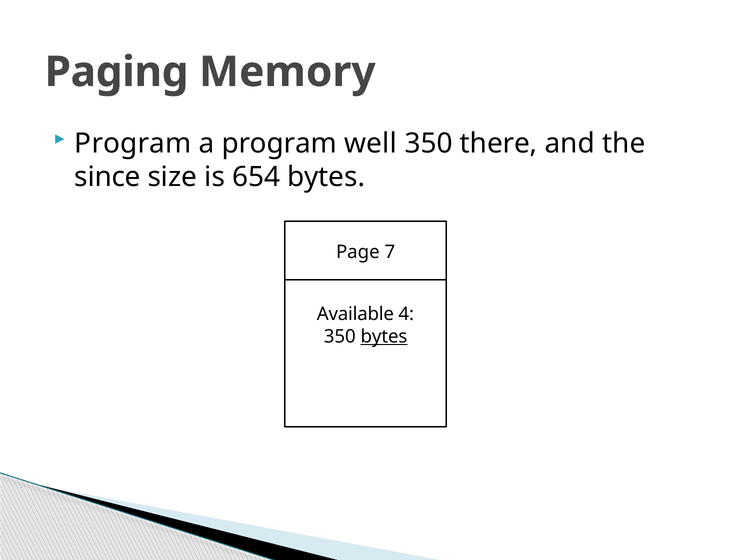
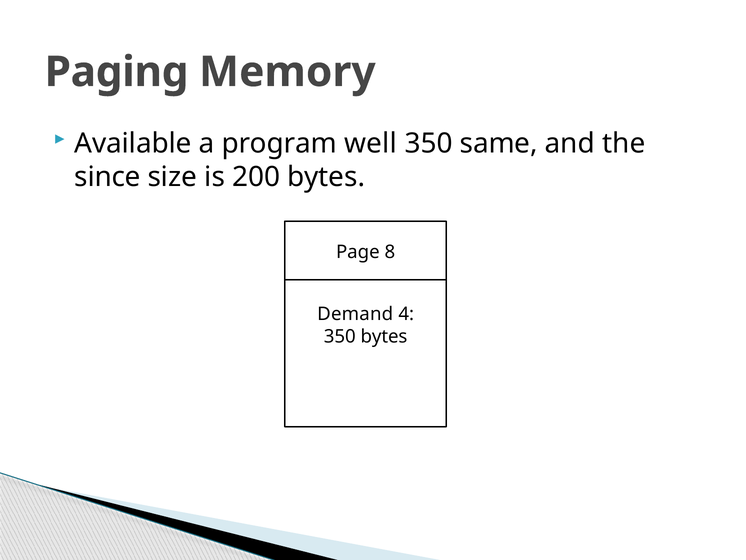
Program: Program -> Available (133, 143)
there: there -> same (499, 143)
654: 654 -> 200 (256, 177)
7: 7 -> 8 (390, 252)
Available: Available -> Demand (355, 314)
bytes underline: present -> none (384, 336)
